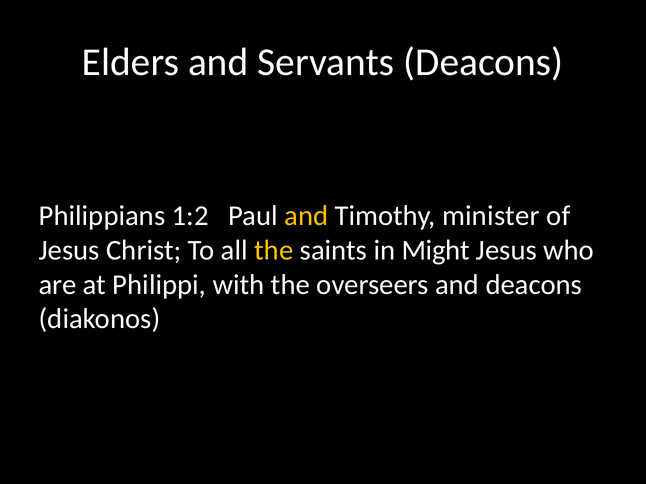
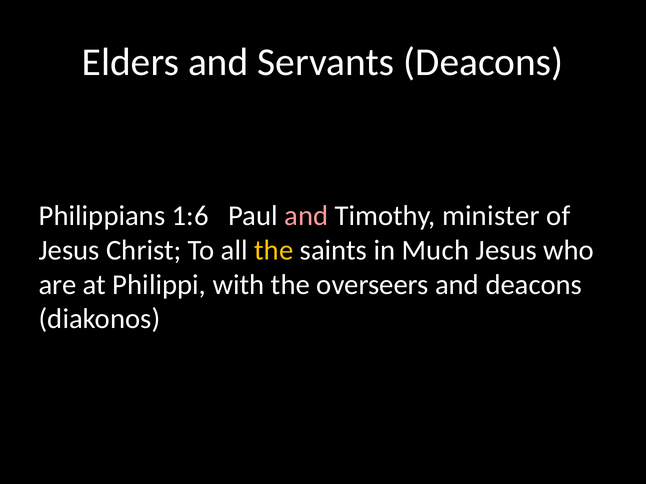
1:2: 1:2 -> 1:6 (190, 216)
and colour: yellow -> pink (306, 216)
Might: Might -> Much (435, 250)
